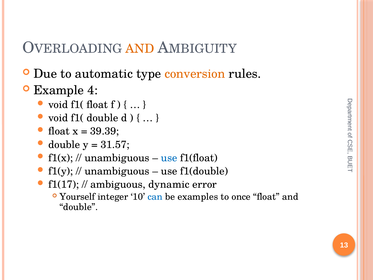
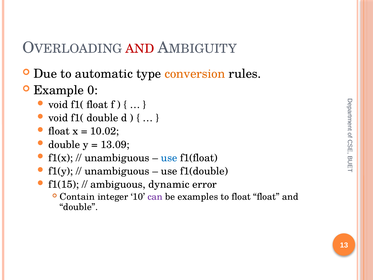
AND colour: orange -> red (140, 49)
4: 4 -> 0 (93, 90)
39.39: 39.39 -> 10.02 (105, 131)
31.57: 31.57 -> 13.09 (115, 144)
f1(17: f1(17 -> f1(15 (64, 184)
Yourself: Yourself -> Contain (77, 197)
can colour: blue -> purple (155, 197)
to once: once -> float (241, 197)
